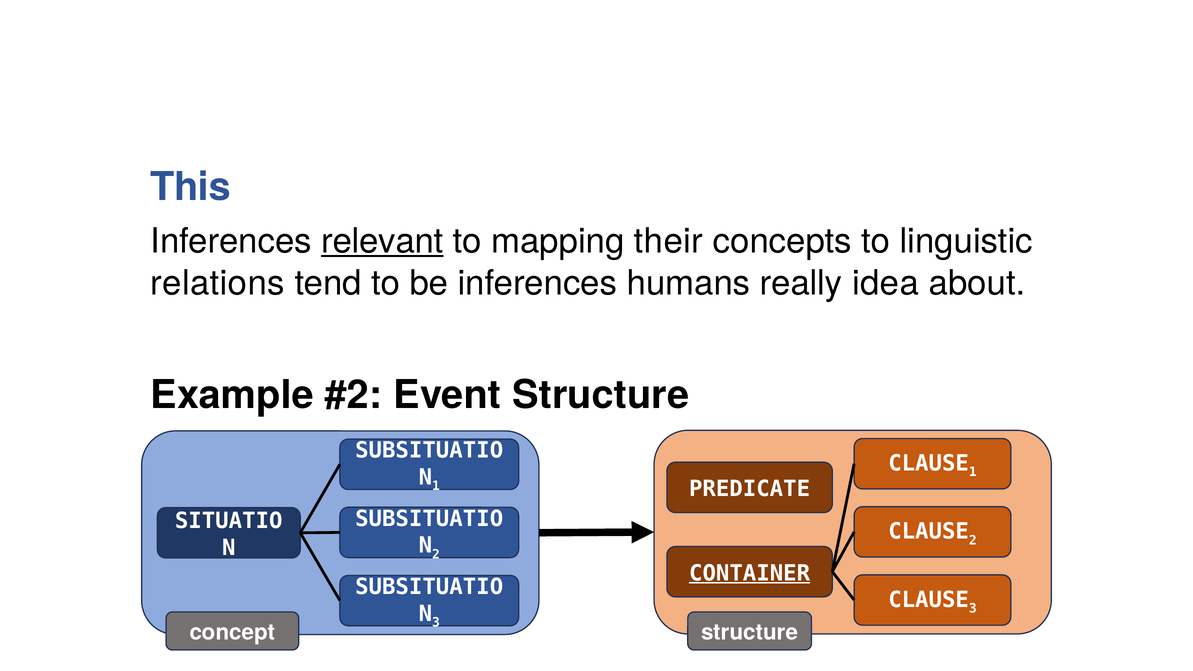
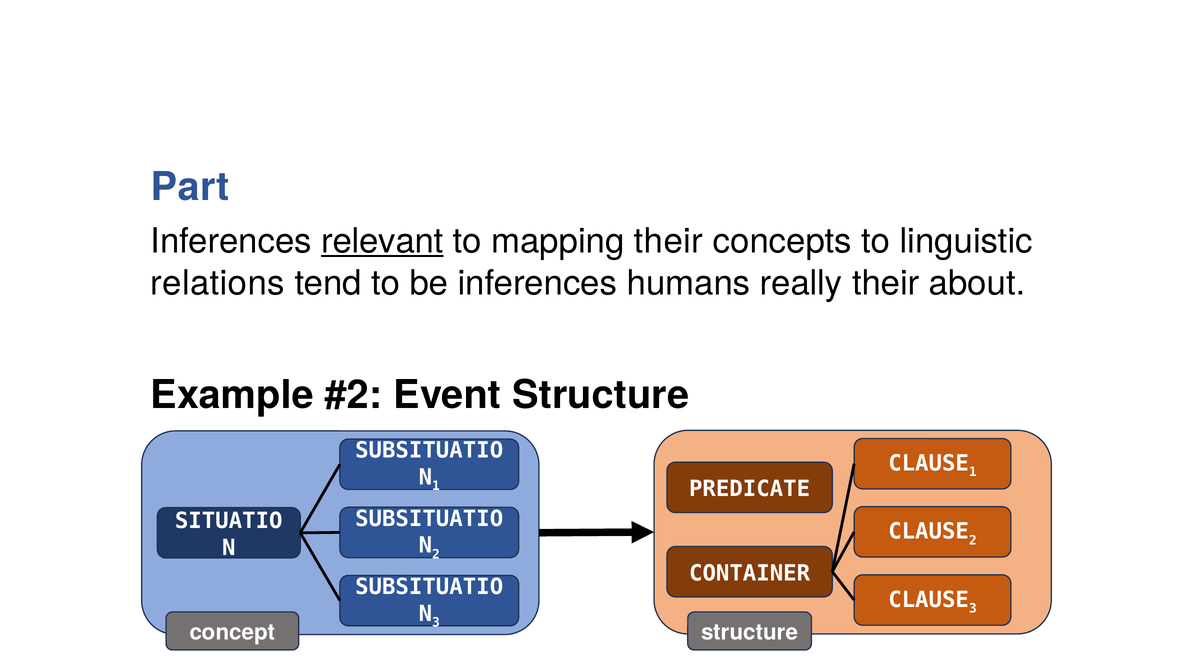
This: This -> Part (190, 187)
really idea: idea -> their (886, 283)
CONTAINER underline: present -> none (750, 573)
